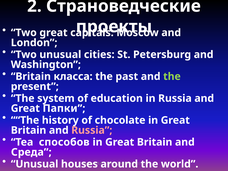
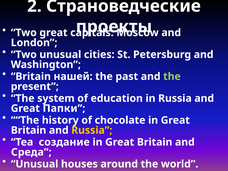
класса: класса -> нашей (73, 76)
Russia colour: pink -> yellow (92, 130)
способов: способов -> создание (64, 142)
